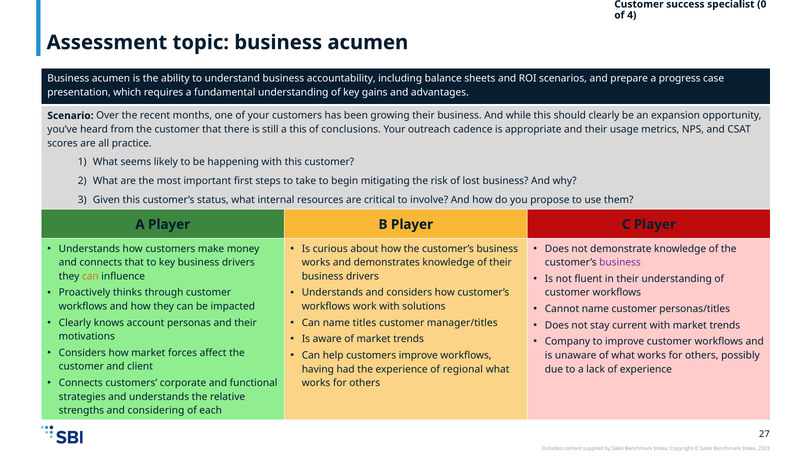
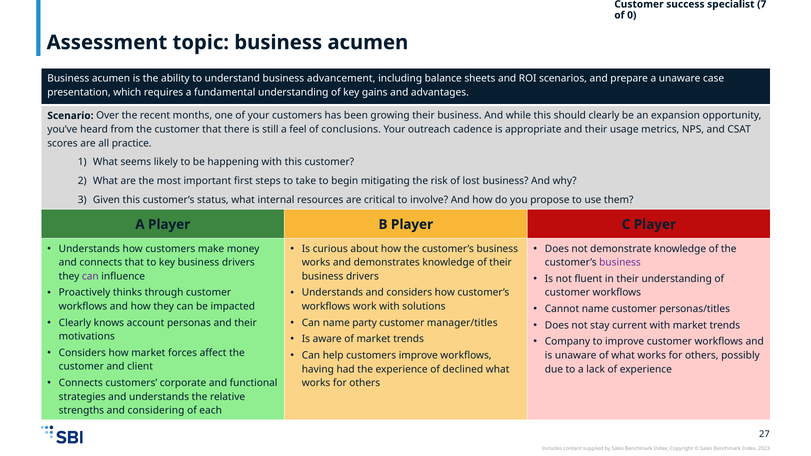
0: 0 -> 7 (762, 4)
4: 4 -> 0 (632, 15)
accountability: accountability -> advancement (341, 79)
a progress: progress -> unaware (680, 79)
a this: this -> feel (298, 129)
can colour: orange -> purple (90, 276)
titles: titles -> party (365, 323)
regional: regional -> declined (463, 369)
